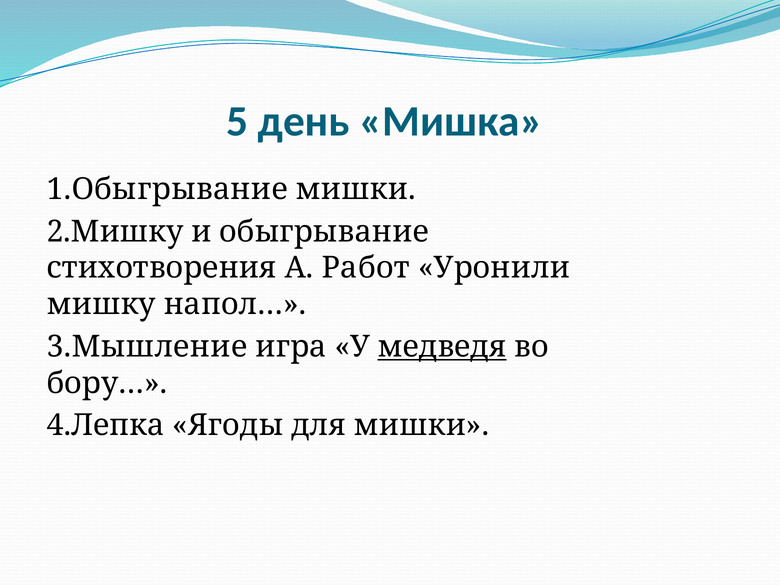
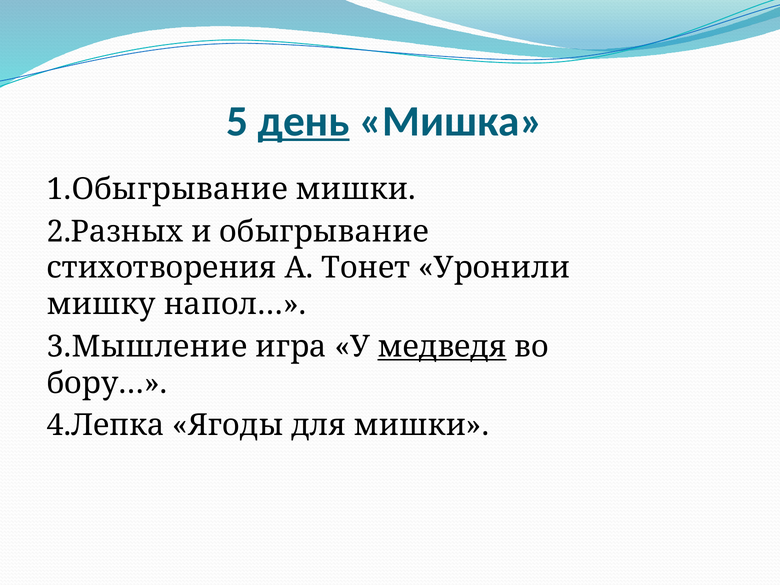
день underline: none -> present (304, 121)
2.Мишку: 2.Мишку -> 2.Разных (115, 232)
Работ: Работ -> Тонет (366, 268)
